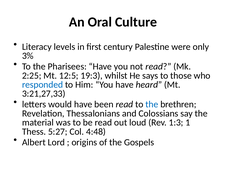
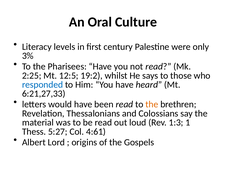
19:3: 19:3 -> 19:2 (92, 75)
3:21,27,33: 3:21,27,33 -> 6:21,27,33 (44, 93)
the colour: blue -> orange (152, 104)
4:48: 4:48 -> 4:61 (96, 131)
